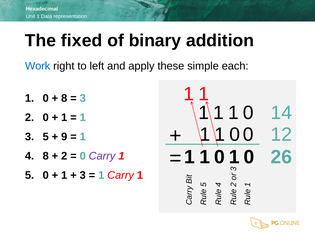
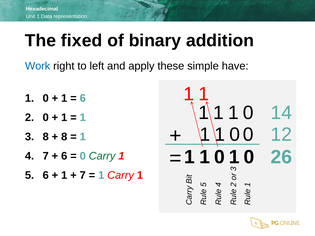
each: each -> have (235, 66)
8: 8 -> 1 (64, 98)
3: 3 -> 6 (83, 98)
3 5: 5 -> 8 (46, 137)
9: 9 -> 8 (64, 137)
4 8: 8 -> 7 (46, 156)
2: 2 -> 6 (64, 156)
Carry colour: purple -> green (102, 156)
5 0: 0 -> 6 (46, 175)
3: 3 -> 7 (83, 175)
